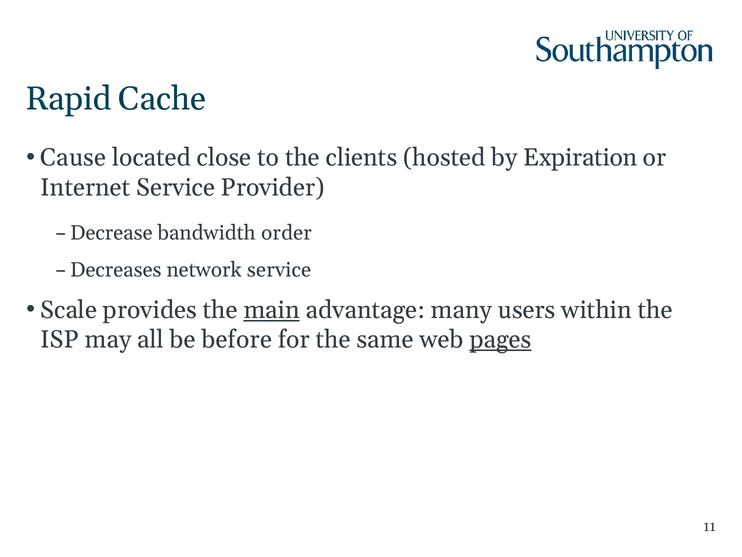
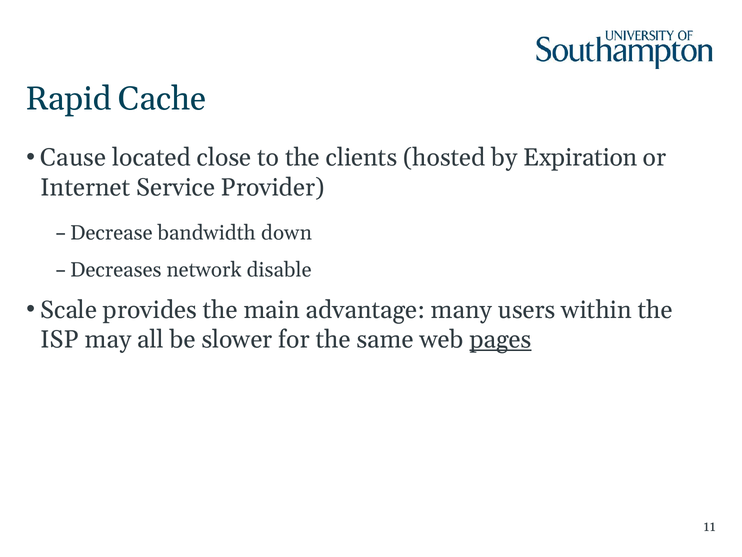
order: order -> down (286, 233)
network service: service -> disable (279, 270)
main underline: present -> none (272, 310)
before: before -> slower (237, 339)
